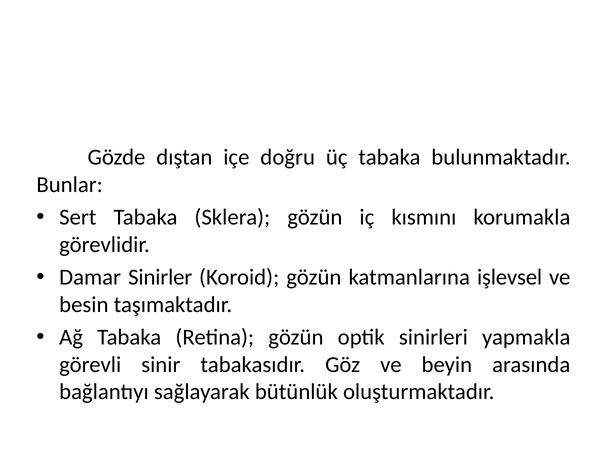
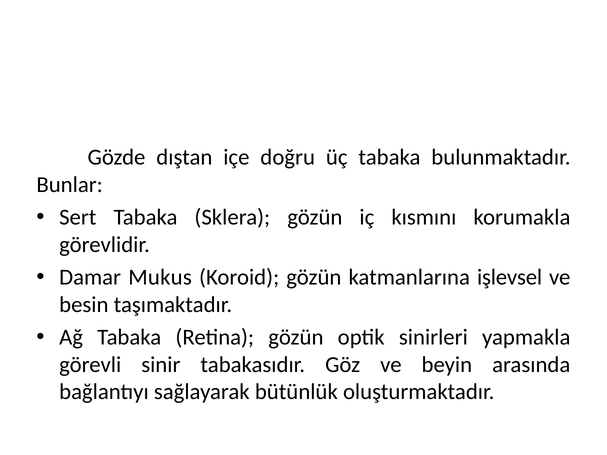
Sinirler: Sinirler -> Mukus (160, 277)
